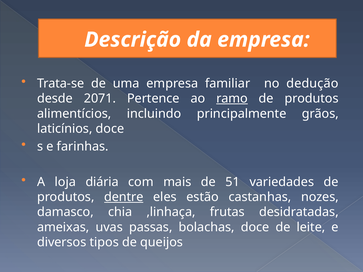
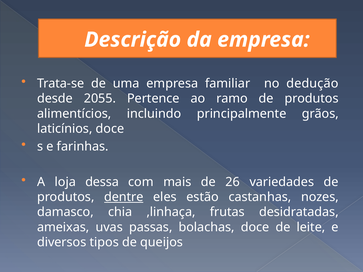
2071: 2071 -> 2055 (100, 99)
ramo underline: present -> none (232, 99)
diária: diária -> dessa (102, 182)
51: 51 -> 26 (233, 182)
